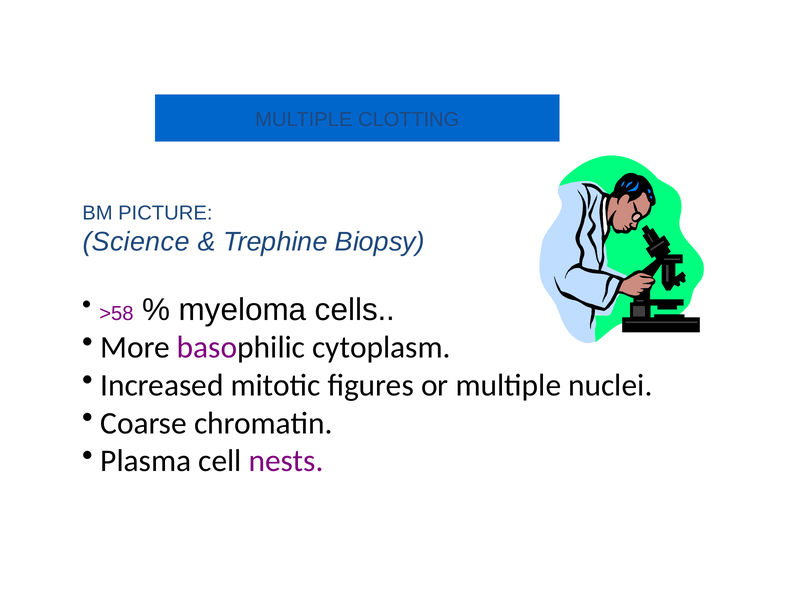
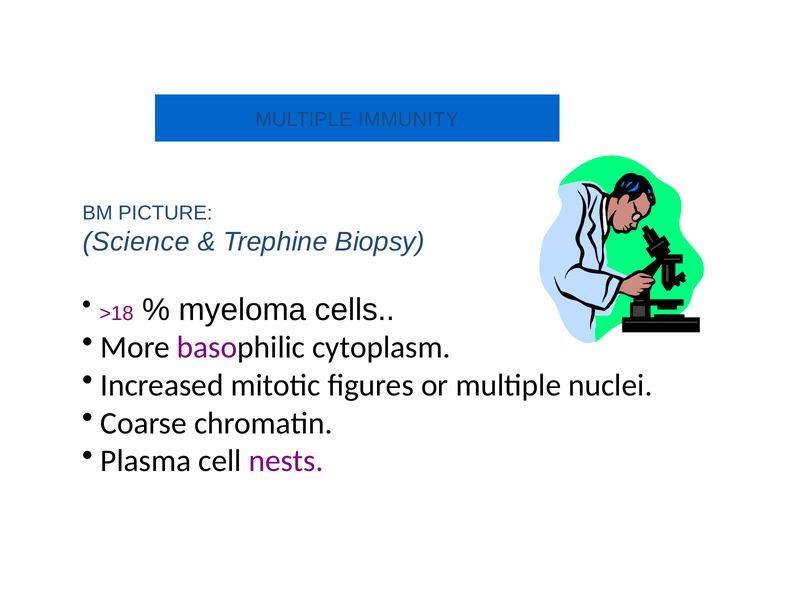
CLOTTING: CLOTTING -> IMMUNITY (409, 119)
>58: >58 -> >18 (116, 313)
